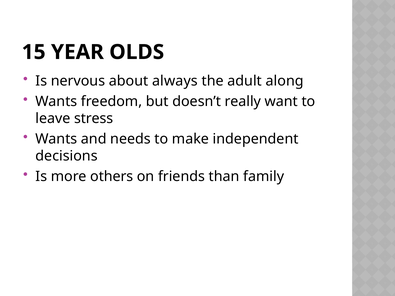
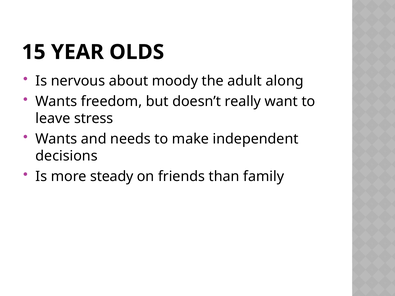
always: always -> moody (175, 81)
others: others -> steady (112, 176)
